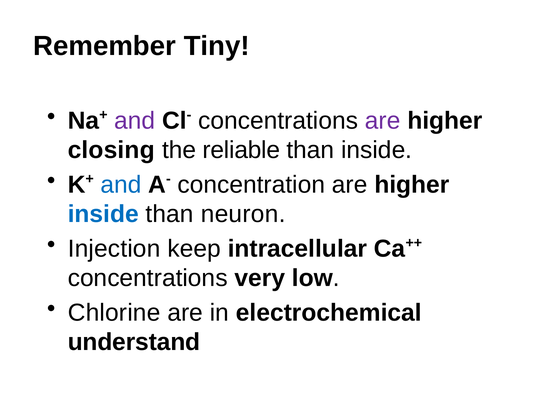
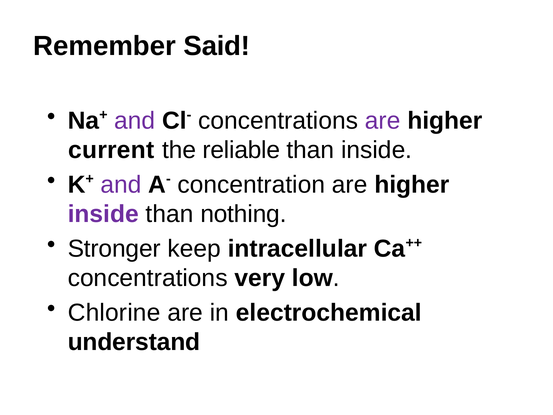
Tiny: Tiny -> Said (217, 46)
closing: closing -> current (111, 150)
and colour: blue -> purple (121, 185)
inside colour: blue -> purple (103, 214)
neuron: neuron -> nothing (243, 214)
Injection: Injection -> Stronger (114, 248)
